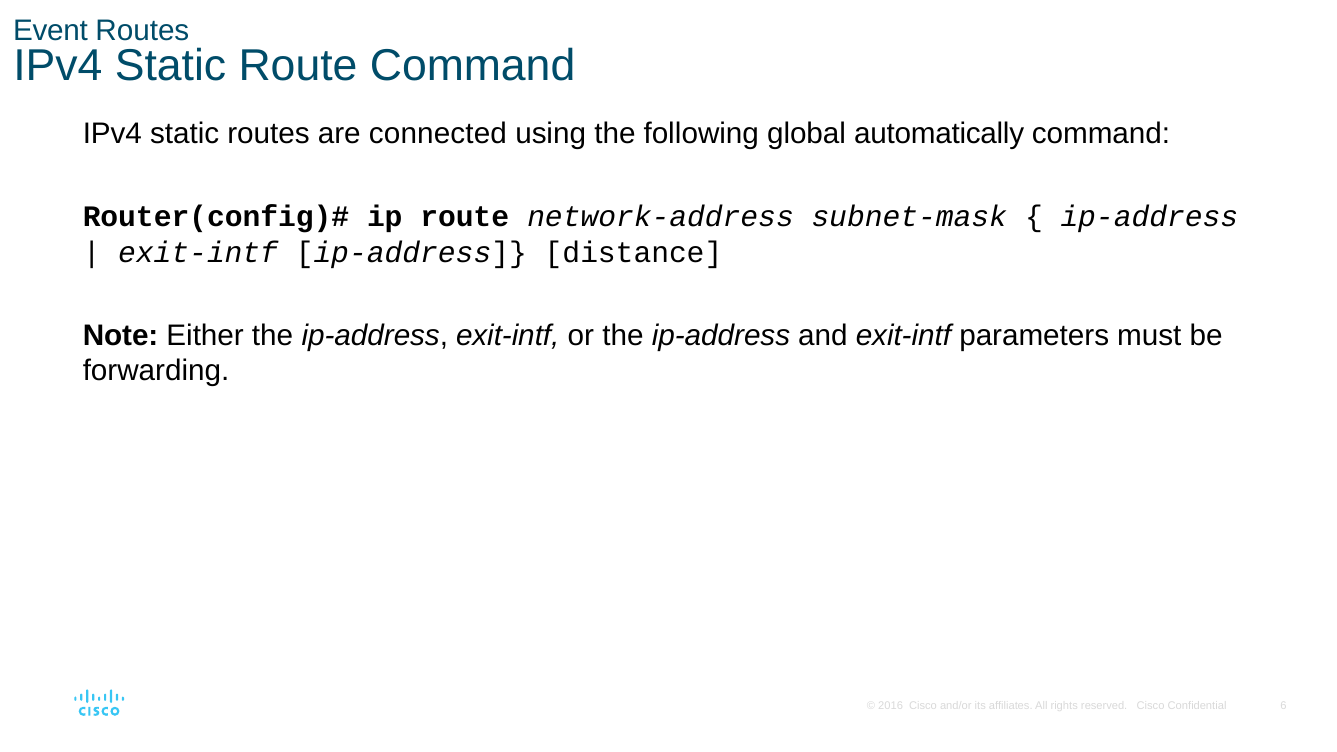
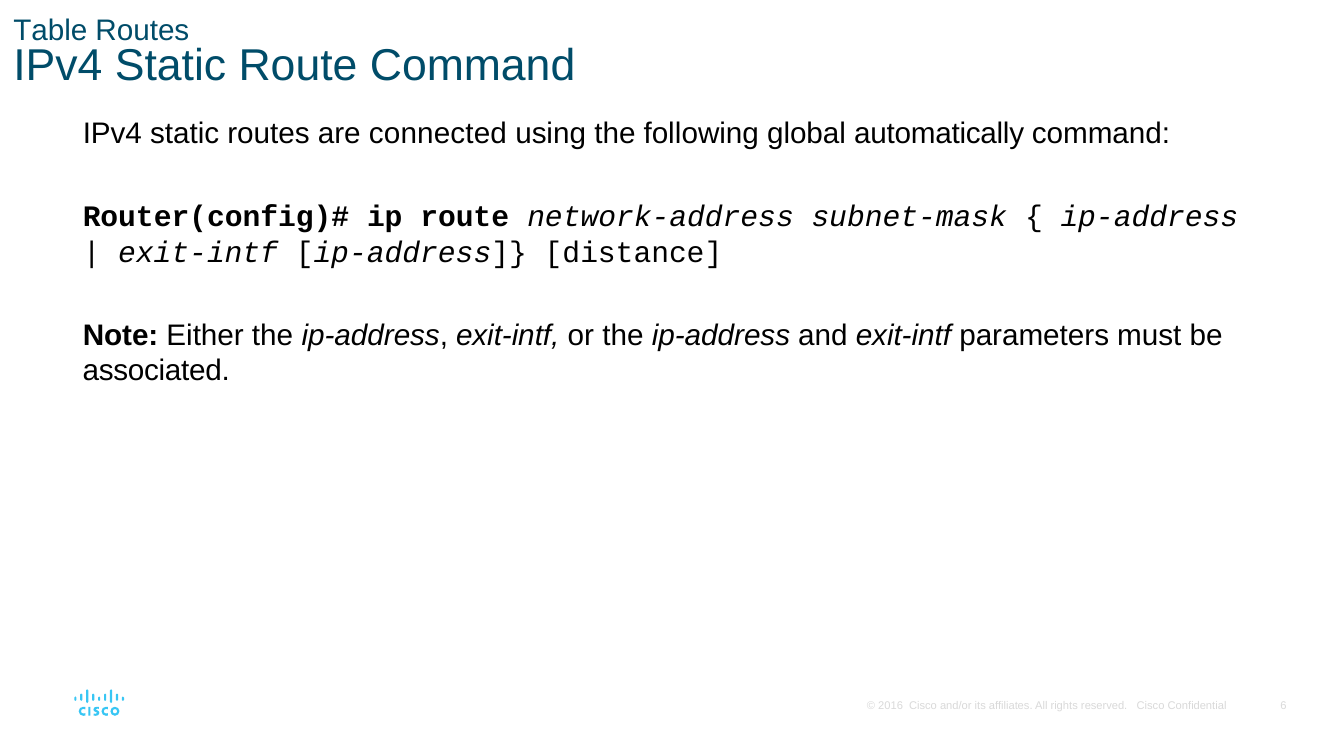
Event: Event -> Table (50, 31)
forwarding: forwarding -> associated (156, 371)
